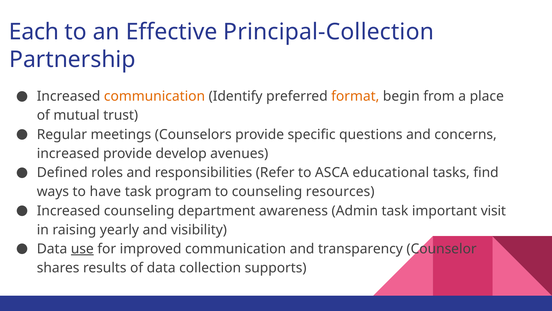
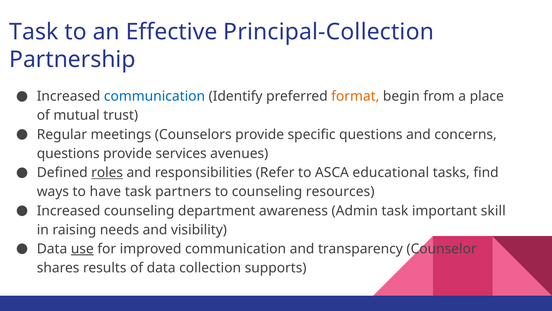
Each: Each -> Task (34, 32)
communication colour: orange -> blue (155, 96)
increased: increased -> questions (68, 153)
develop: develop -> services (181, 153)
roles underline: none -> present (107, 172)
program: program -> partners (183, 191)
visit: visit -> skill (493, 210)
yearly: yearly -> needs (119, 229)
